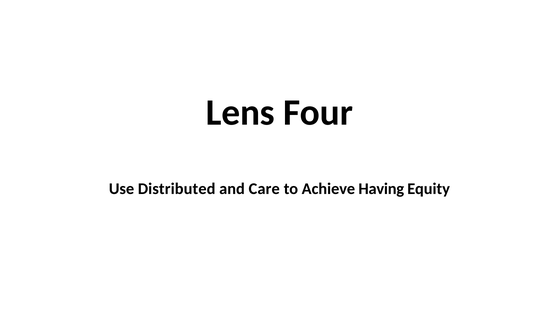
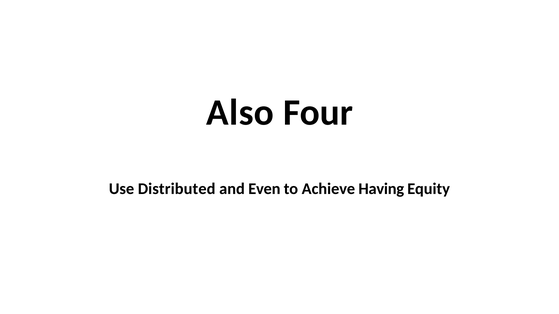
Lens: Lens -> Also (240, 113)
Care: Care -> Even (264, 189)
